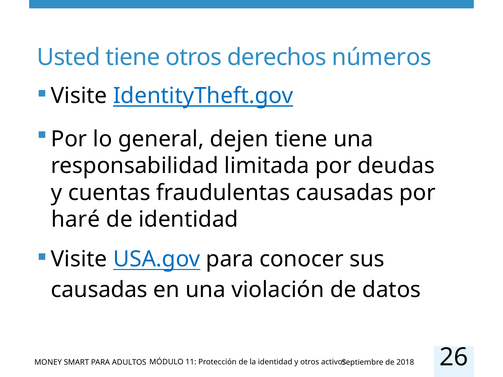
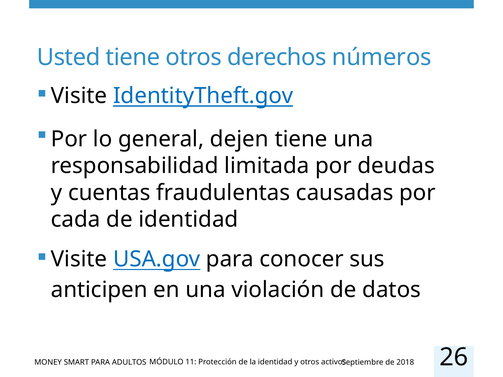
haré: haré -> cada (76, 220)
causadas: causadas -> anticipen (99, 290)
